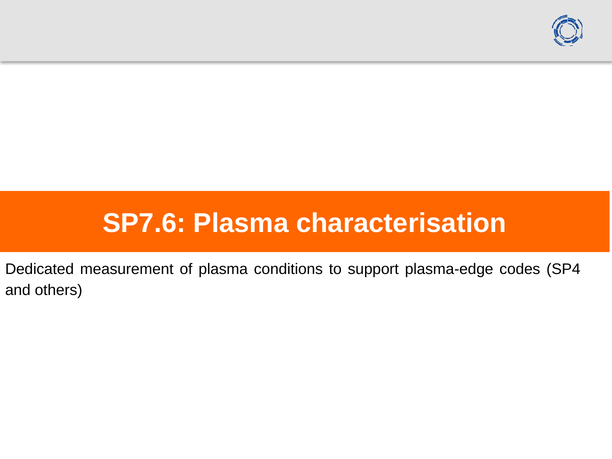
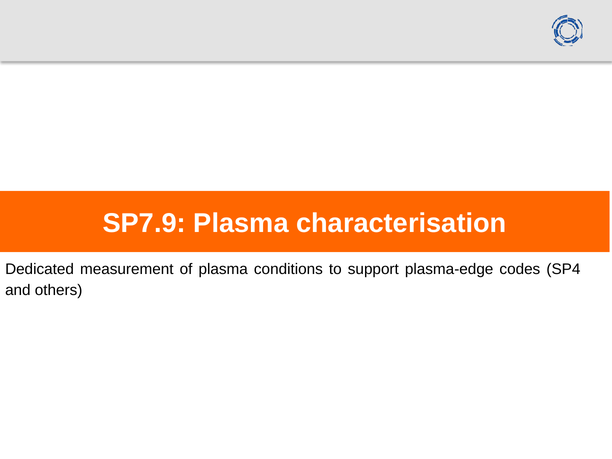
SP7.6: SP7.6 -> SP7.9 (144, 223)
